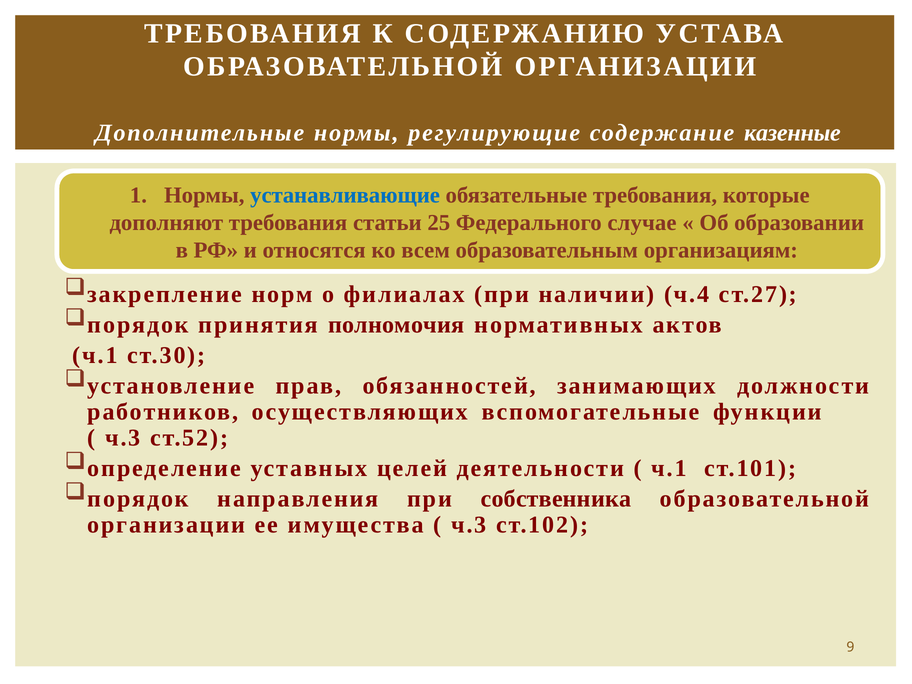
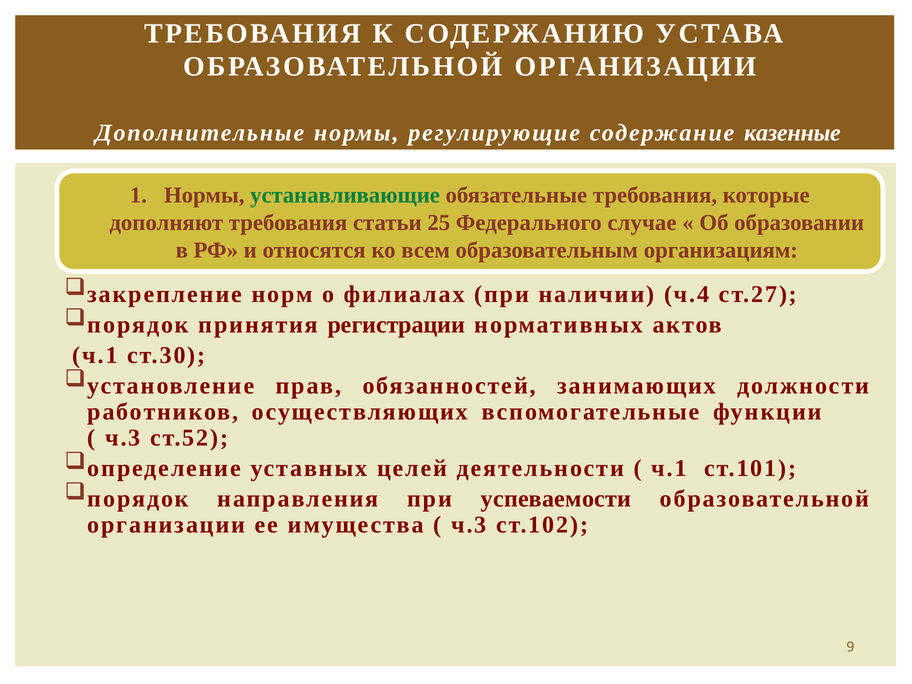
устанавливающие colour: blue -> green (345, 195)
полномочия: полномочия -> регистрации (396, 325)
собственника: собственника -> успеваемости (556, 499)
